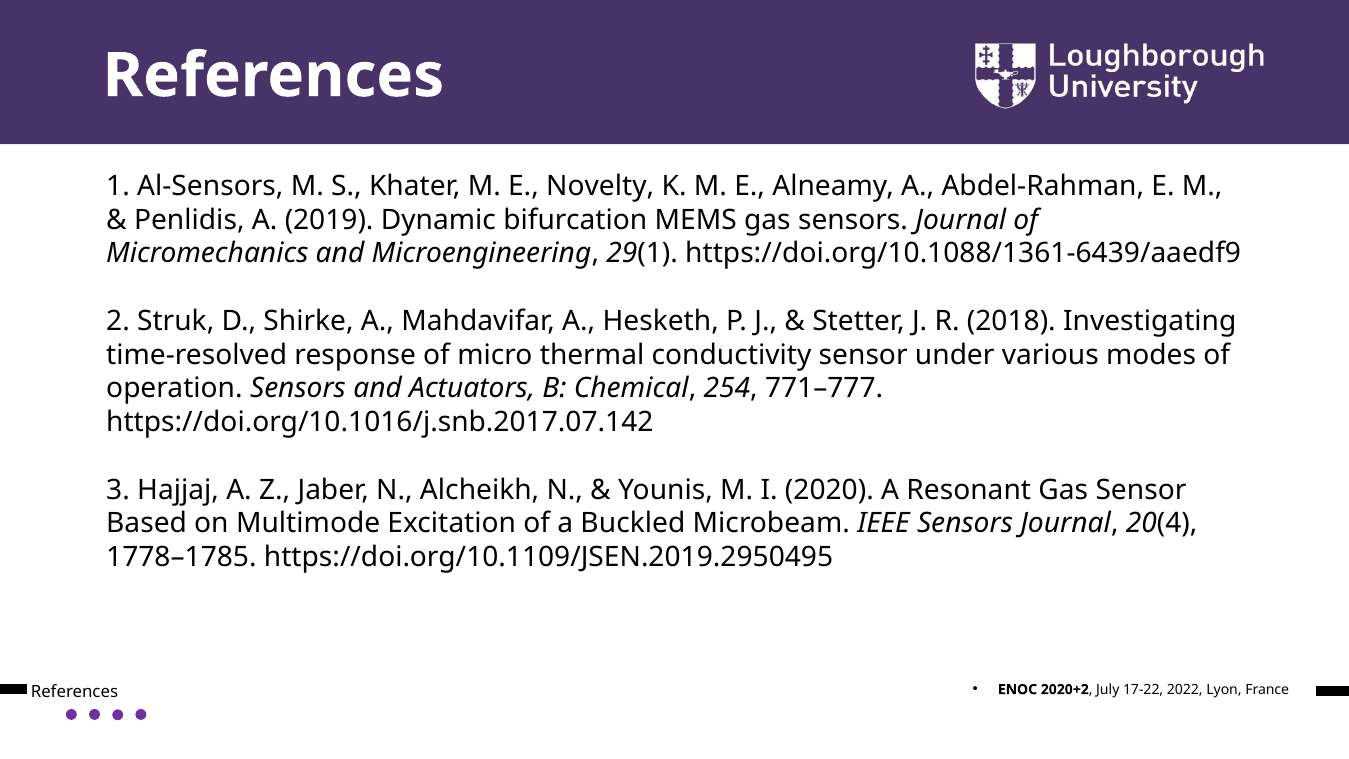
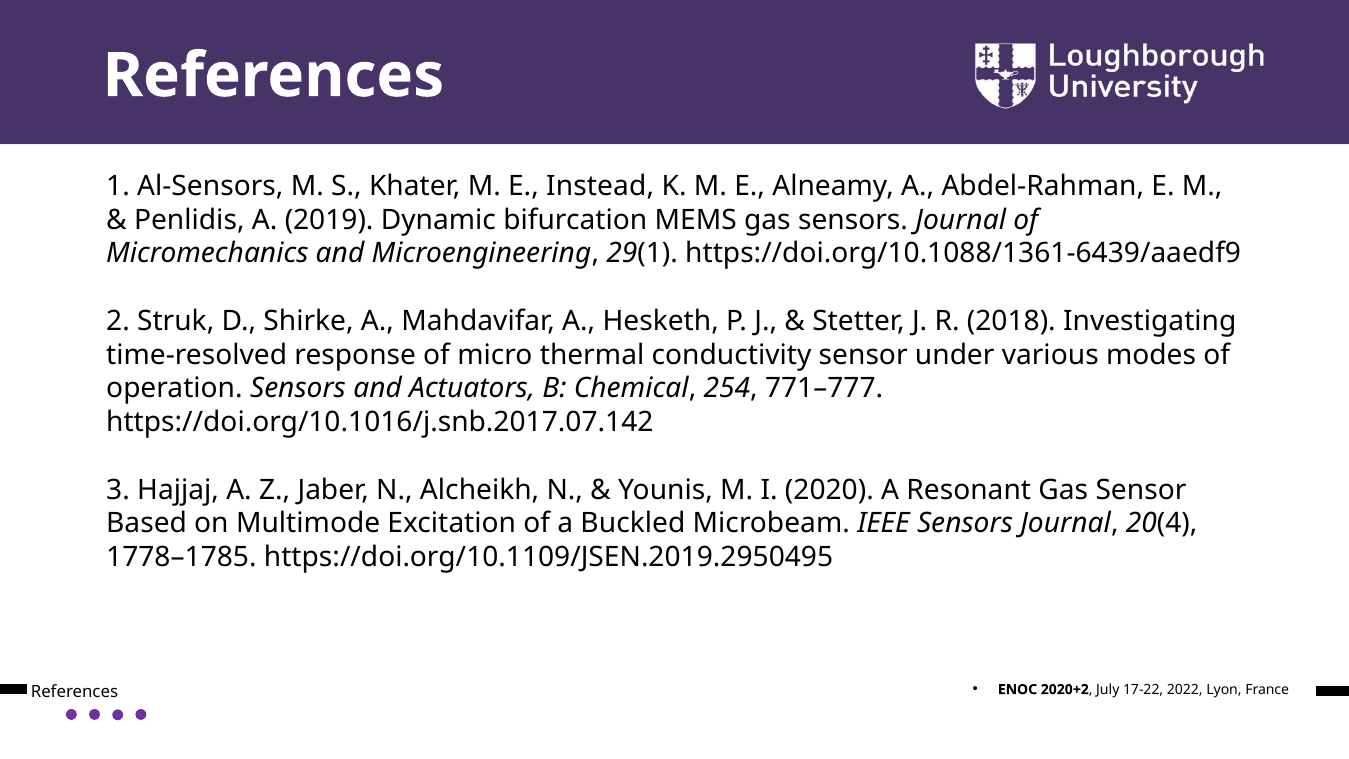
Novelty: Novelty -> Instead (600, 186)
